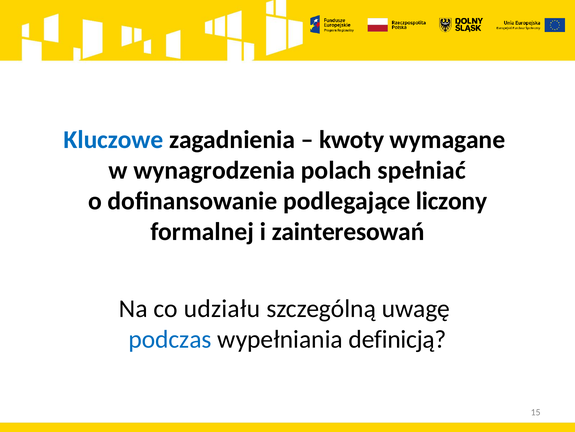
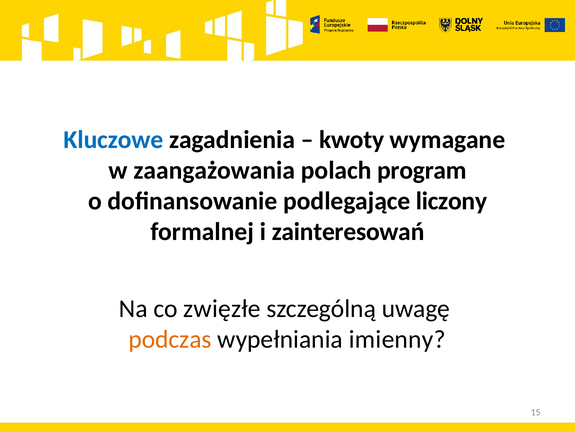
wynagrodzenia: wynagrodzenia -> zaangażowania (214, 170)
spełniać: spełniać -> program (422, 170)
udziału: udziału -> zwięzłe (222, 308)
podczas colour: blue -> orange (170, 339)
definicją: definicją -> imienny (397, 339)
